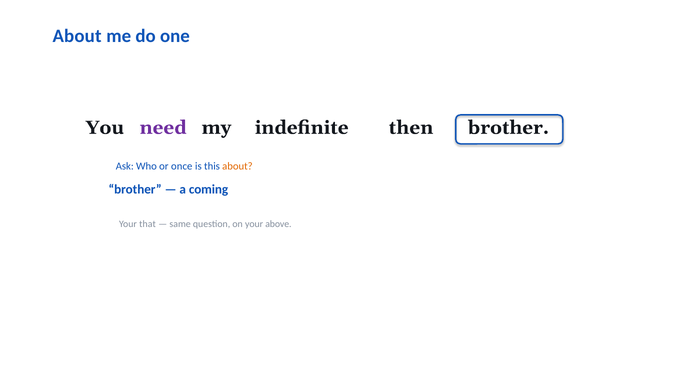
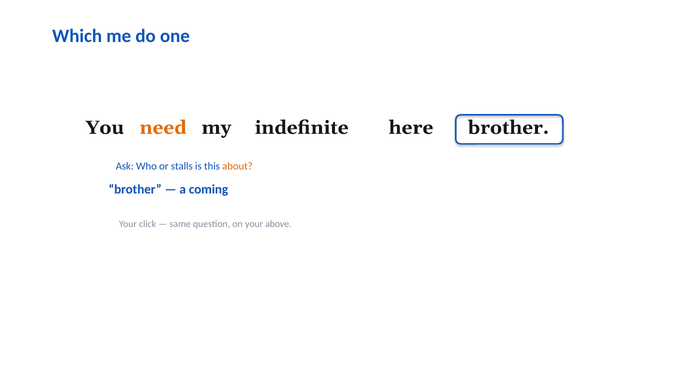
About: About -> Which (77, 36)
need colour: purple -> orange (163, 128)
then: then -> here (411, 128)
once: once -> stalls (182, 166)
that: that -> click (148, 224)
